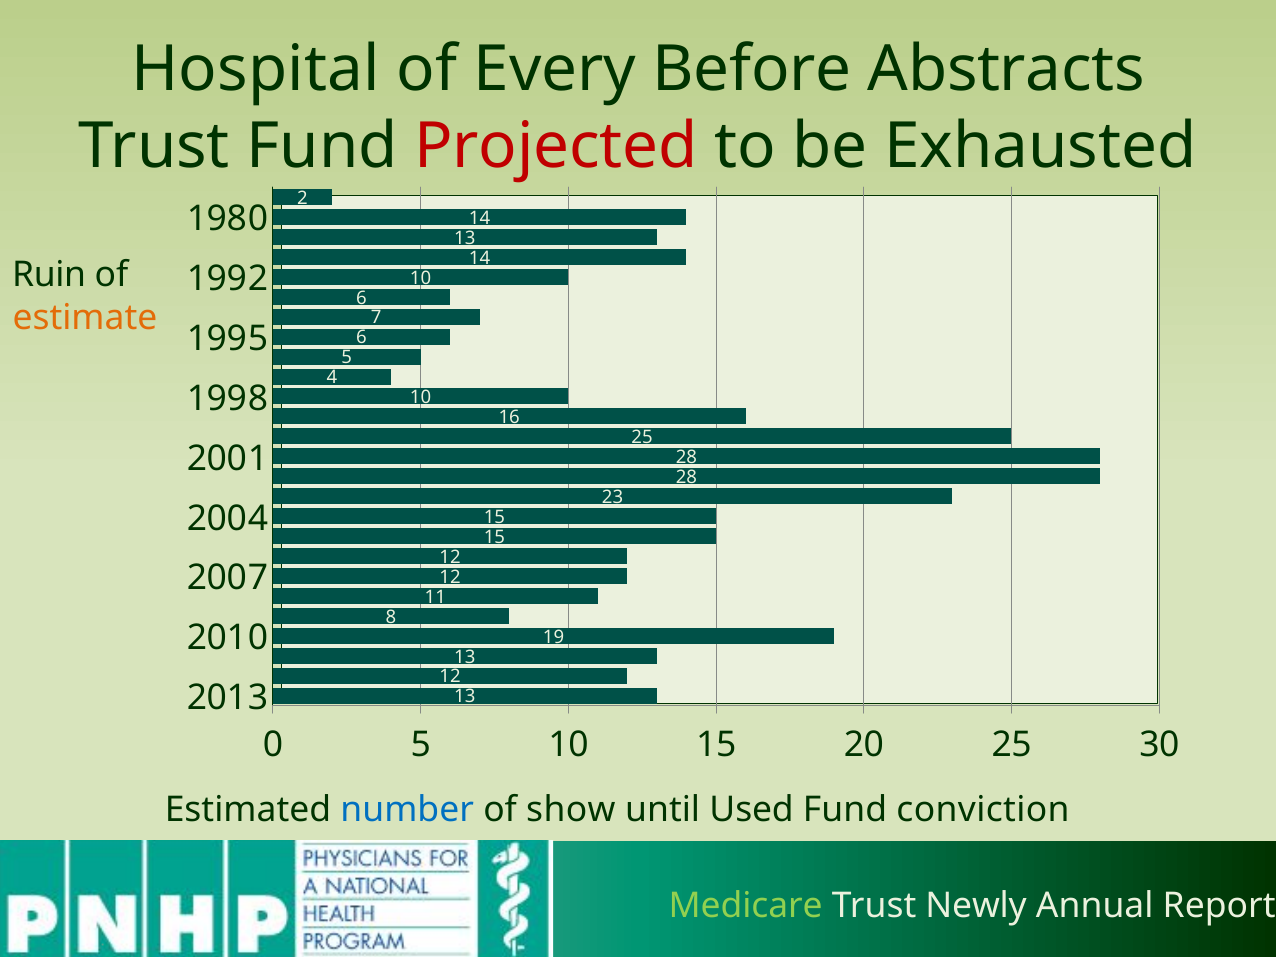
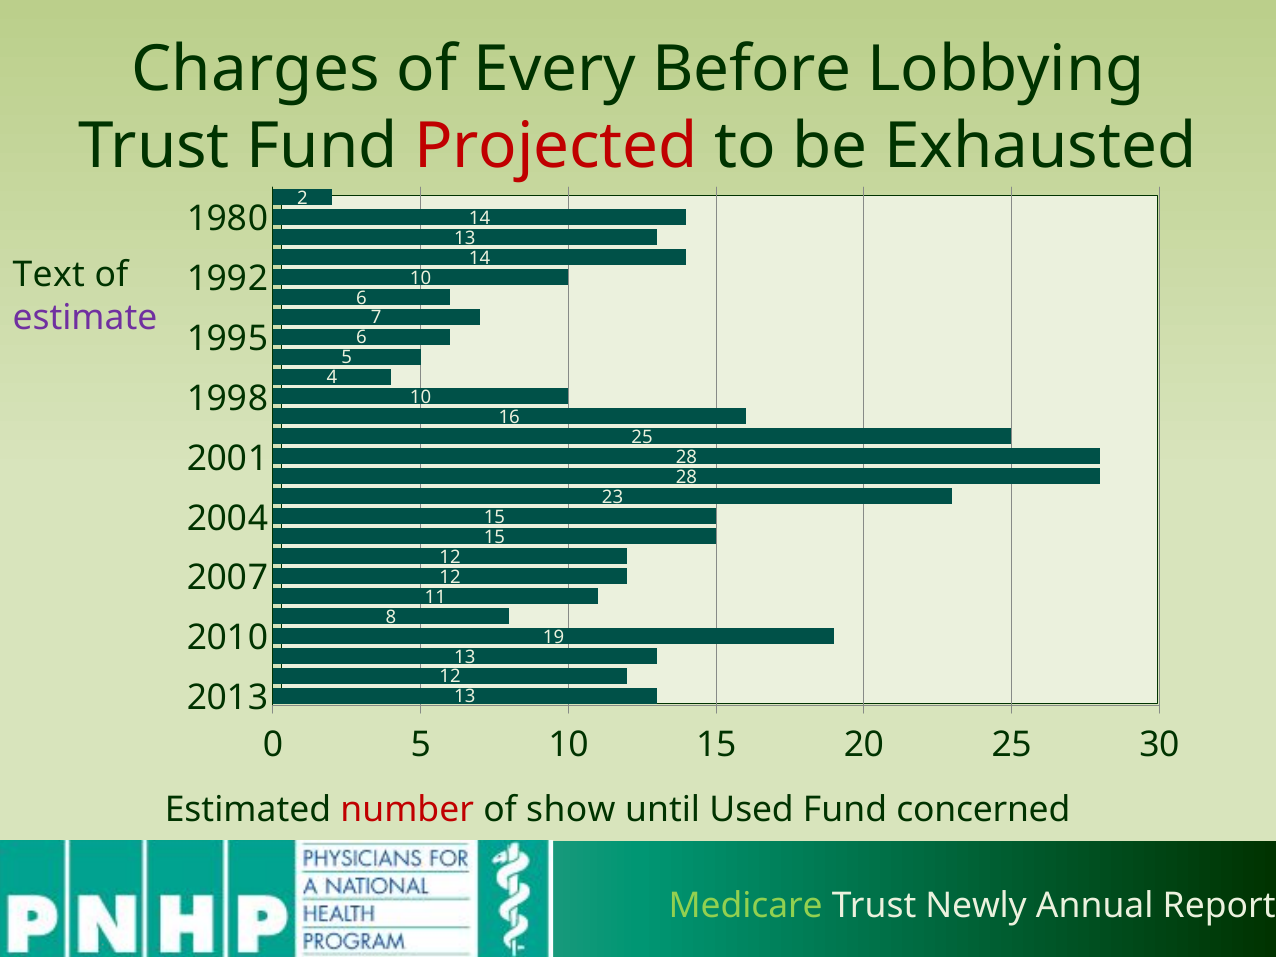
Hospital: Hospital -> Charges (256, 70)
Abstracts: Abstracts -> Lobbying (1006, 70)
Ruin: Ruin -> Text (49, 275)
estimate colour: orange -> purple (85, 317)
number colour: blue -> red (407, 810)
conviction: conviction -> concerned (983, 810)
